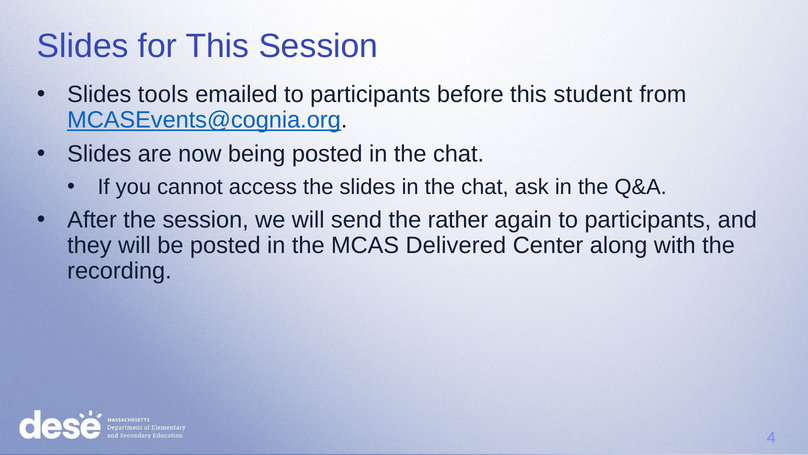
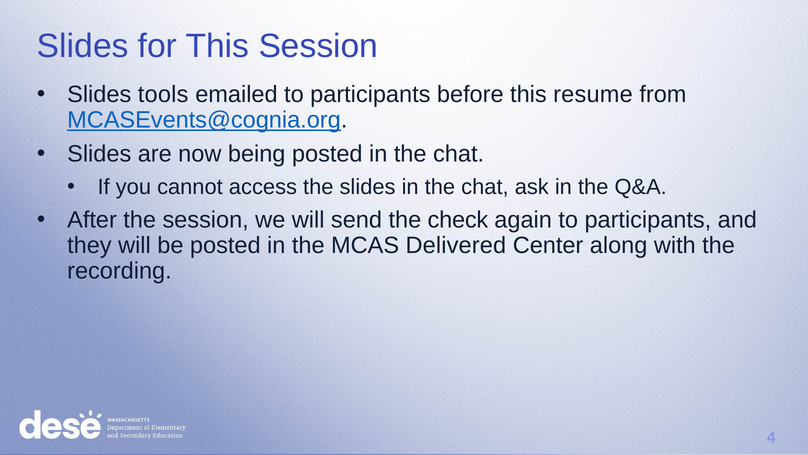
student: student -> resume (593, 94)
rather: rather -> check (458, 220)
